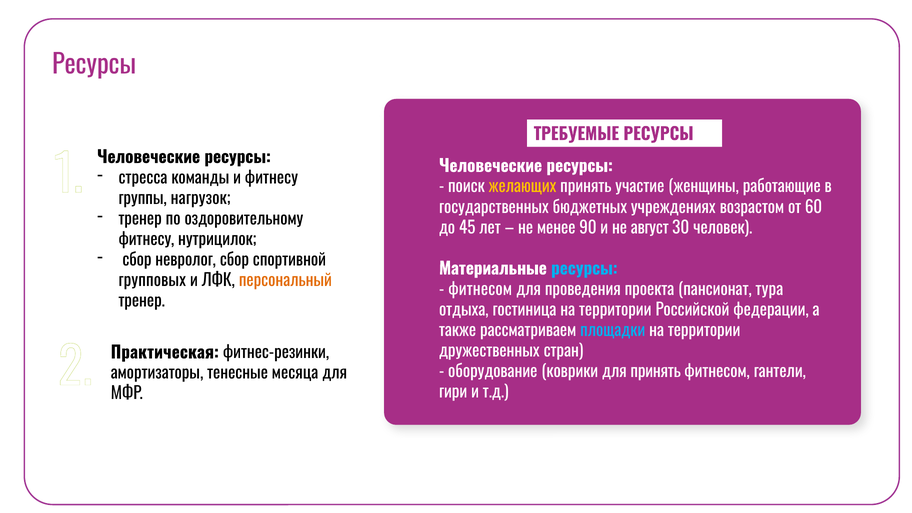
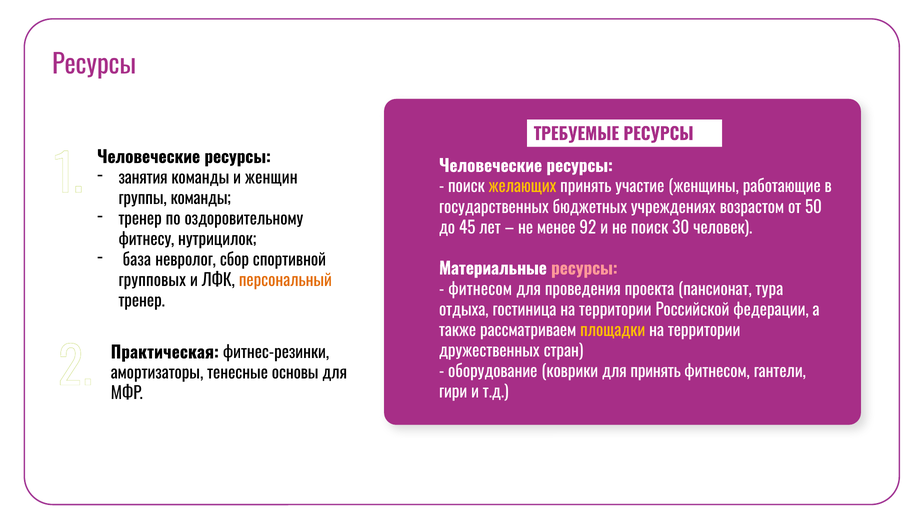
стресса: стресса -> занятия (143, 178)
и фитнесу: фитнесу -> женщин (271, 178)
группы нагрузок: нагрузок -> команды (201, 198)
60: 60 -> 50 (813, 207)
90: 90 -> 92 (588, 228)
не август: август -> поиск (650, 228)
сбор: сбор -> база (137, 260)
ресурсы colour: light blue -> pink (584, 269)
площадки colour: light blue -> yellow (613, 330)
месяца: месяца -> основы (295, 373)
